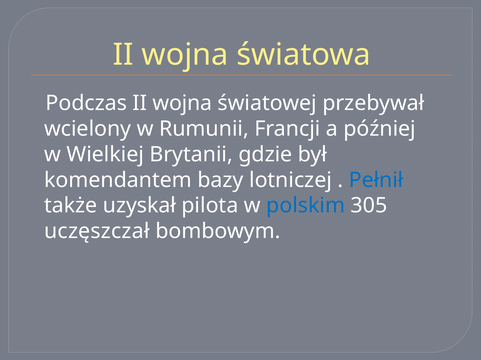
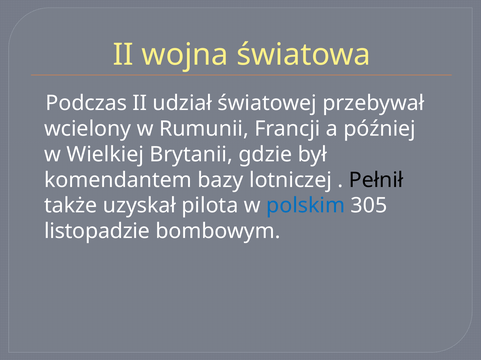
Podczas II wojna: wojna -> udział (182, 103)
Pełnił colour: blue -> black (376, 180)
uczęszczał: uczęszczał -> listopadzie (97, 232)
